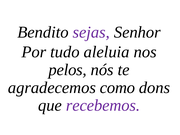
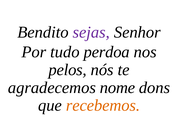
aleluia: aleluia -> perdoa (107, 52)
como: como -> nome (117, 88)
recebemos colour: purple -> orange (103, 105)
